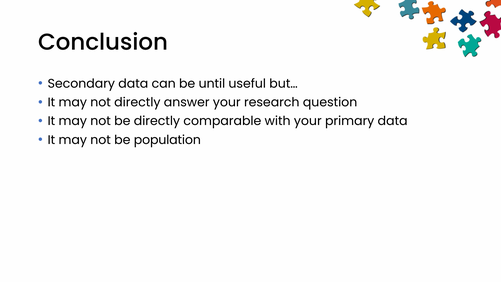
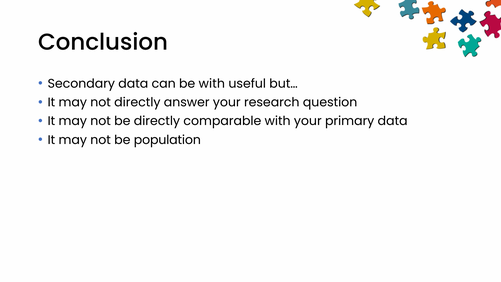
be until: until -> with (212, 84)
